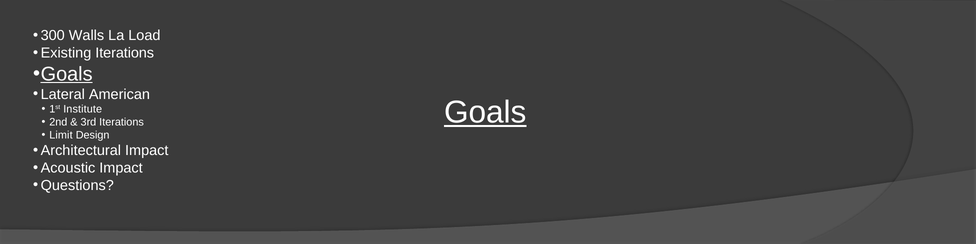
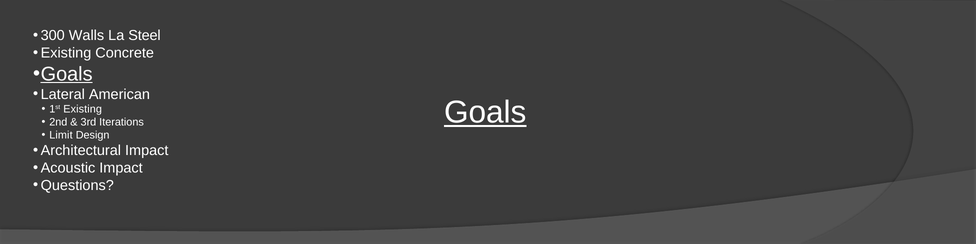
Load: Load -> Steel (144, 36)
Existing Iterations: Iterations -> Concrete (125, 53)
1st Institute: Institute -> Existing (83, 109)
